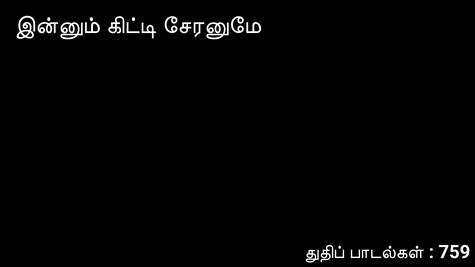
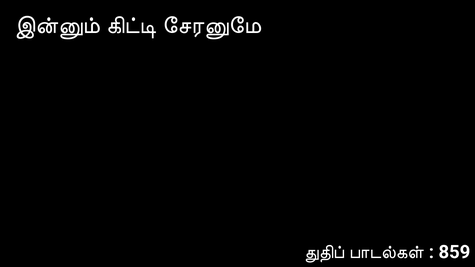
759: 759 -> 859 (454, 252)
